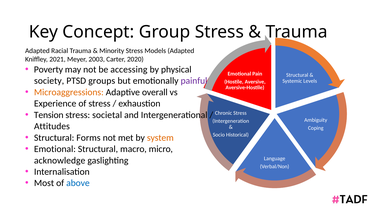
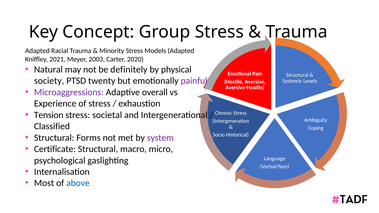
Poverty: Poverty -> Natural (48, 70)
accessing: accessing -> definitely (129, 70)
groups: groups -> twenty (102, 81)
Microaggressions colour: orange -> purple (69, 92)
Attitudes: Attitudes -> Classified (52, 126)
system colour: orange -> purple (160, 138)
Emotional: Emotional -> Certificate (55, 149)
acknowledge: acknowledge -> psychological (60, 161)
